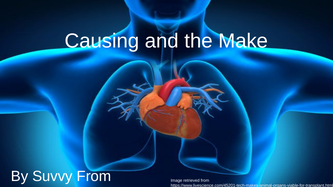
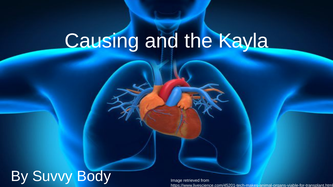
Make: Make -> Kayla (243, 41)
Suvvy From: From -> Body (94, 177)
